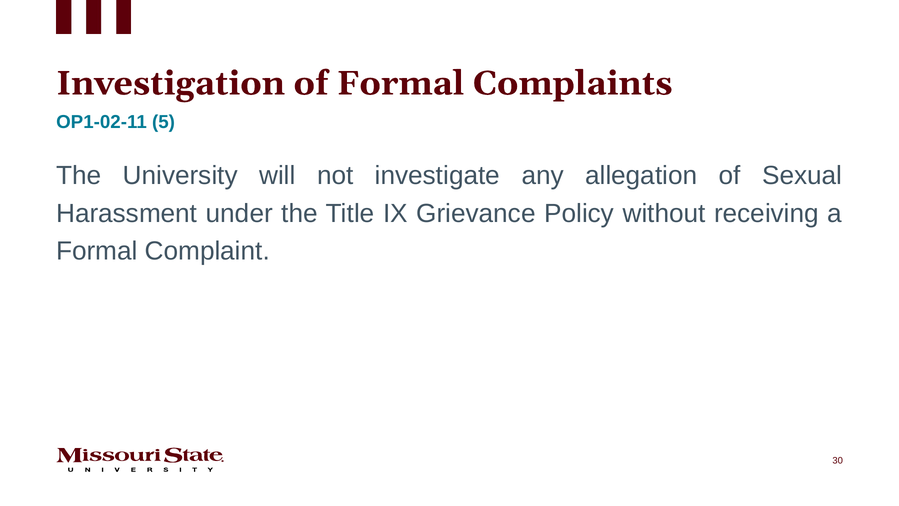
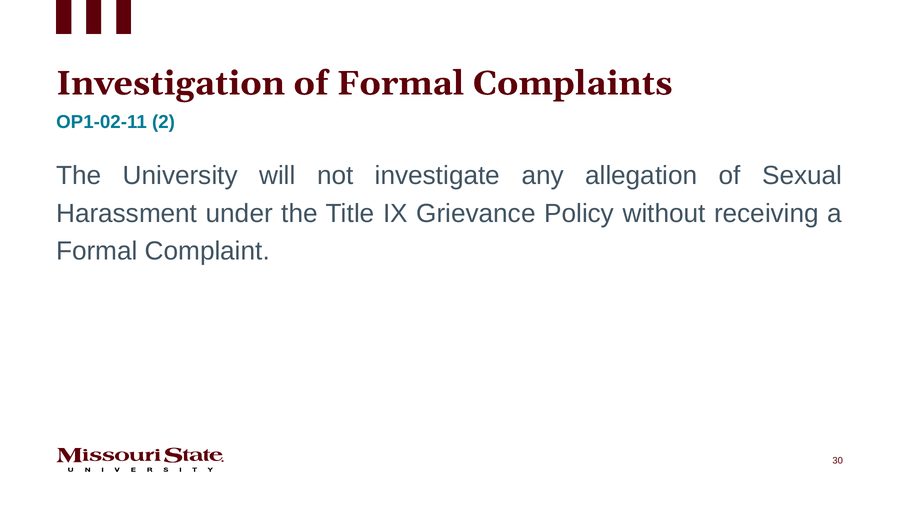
5: 5 -> 2 (164, 122)
